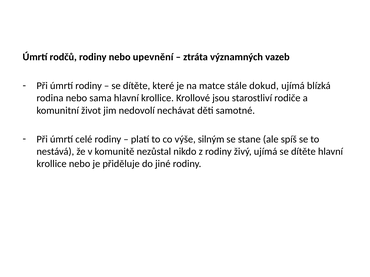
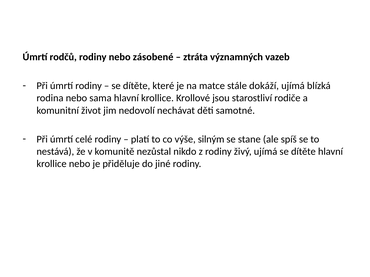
upevnění: upevnění -> zásobené (153, 57)
dokud: dokud -> dokáží (264, 86)
